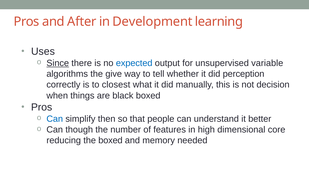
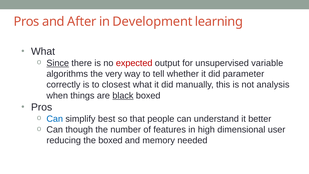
Uses: Uses -> What (43, 52)
expected colour: blue -> red (134, 63)
give: give -> very (114, 74)
perception: perception -> parameter (244, 74)
decision: decision -> analysis (273, 85)
black underline: none -> present (123, 95)
then: then -> best (107, 119)
core: core -> user (277, 129)
